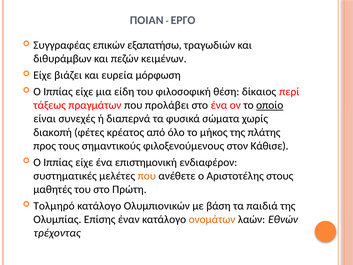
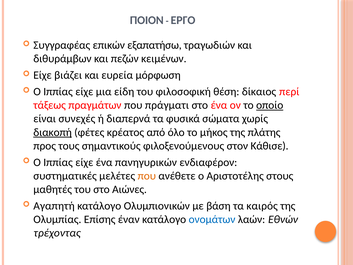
ΠΟΙΑΝ: ΠΟΙΑΝ -> ΠΟΙΟΝ (147, 20)
προλάβει: προλάβει -> πράγματι (167, 105)
διακοπή underline: none -> present (53, 132)
επιστημονική: επιστημονική -> πανηγυρικών (146, 162)
Πρώτη: Πρώτη -> Αιώνες (130, 189)
Τολμηρό: Τολμηρό -> Αγαπητή (54, 206)
παιδιά: παιδιά -> καιρός (262, 206)
ονομάτων colour: orange -> blue (212, 219)
